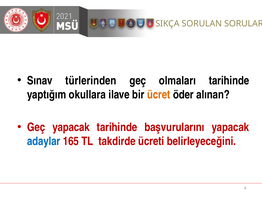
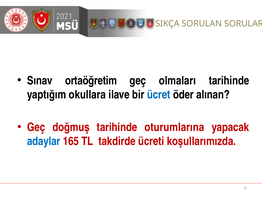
türlerinden: türlerinden -> ortaöğretim (91, 80)
ücret colour: orange -> blue (159, 94)
Geç yapacak: yapacak -> doğmuş (71, 127)
başvurularını: başvurularını -> oturumlarına (174, 127)
belirleyeceğini: belirleyeceğini -> koşullarımızda (201, 141)
